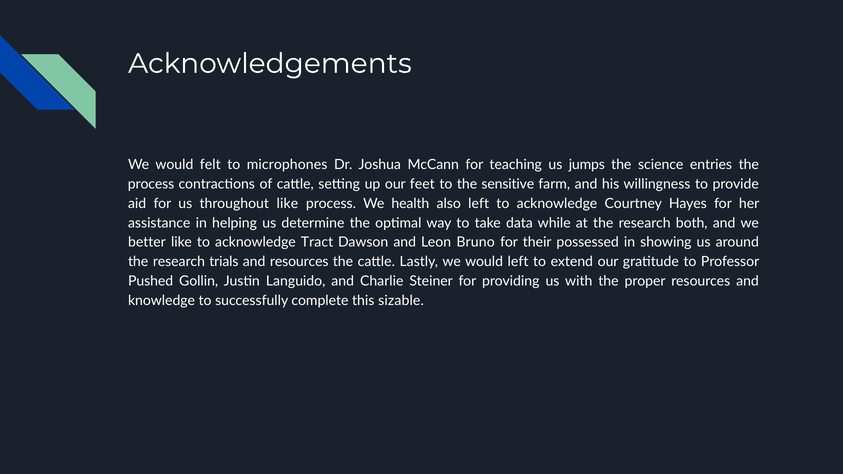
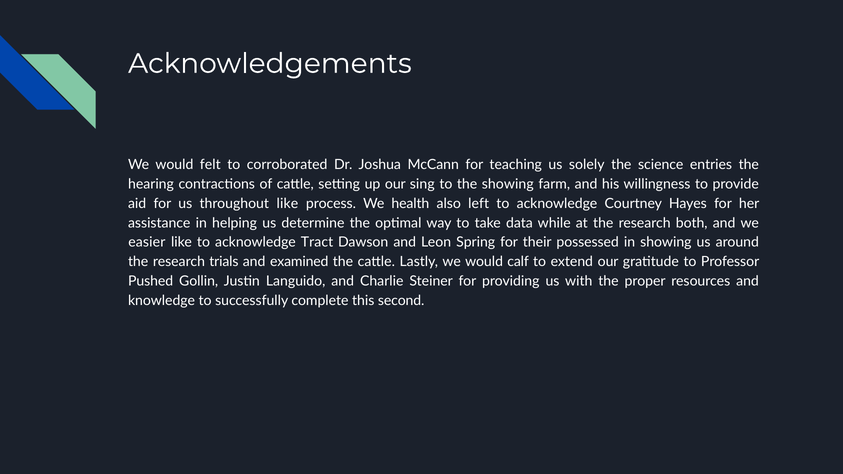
microphones: microphones -> corroborated (287, 165)
jumps: jumps -> solely (587, 165)
process: process -> hearing (151, 184)
feet: feet -> sing (422, 184)
the sensitive: sensitive -> showing (508, 184)
better: better -> easier (147, 242)
Bruno: Bruno -> Spring (476, 242)
and resources: resources -> examined (299, 262)
would left: left -> calf (518, 262)
sizable: sizable -> second (401, 301)
